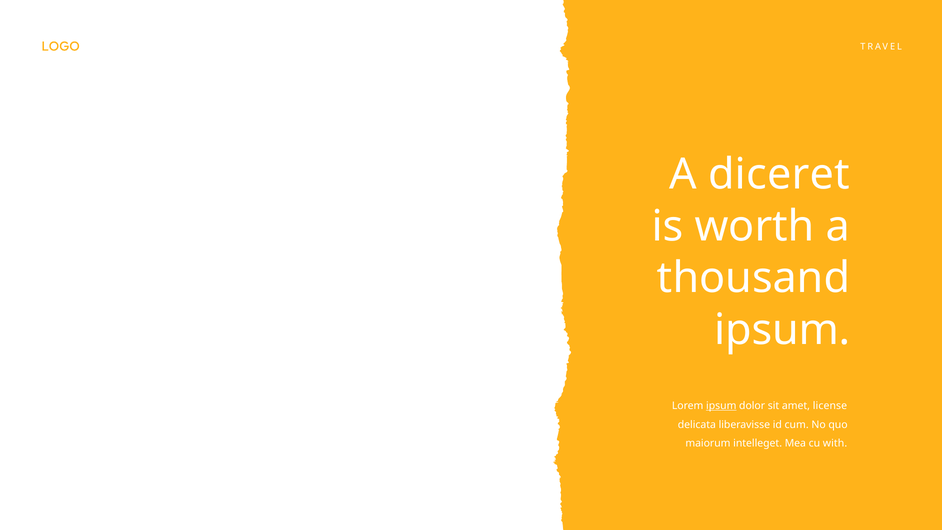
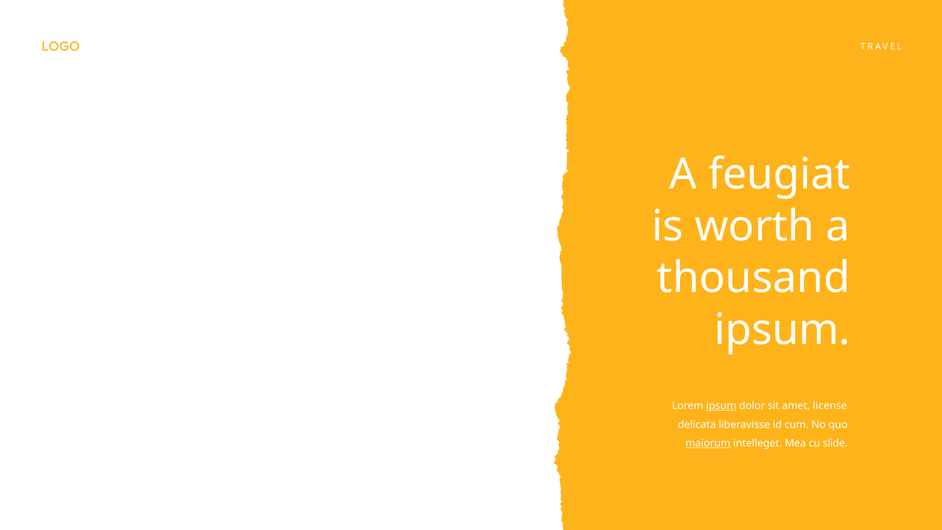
diceret: diceret -> feugiat (779, 174)
maiorum underline: none -> present (708, 443)
with: with -> slide (835, 443)
